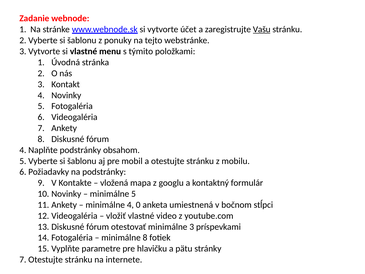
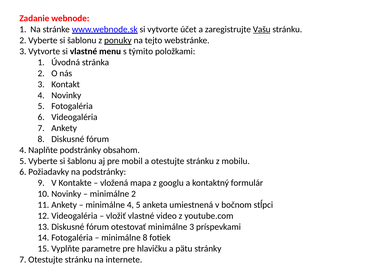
ponuky underline: none -> present (118, 40)
minimálne 5: 5 -> 2 (134, 194)
4 0: 0 -> 5 (138, 205)
